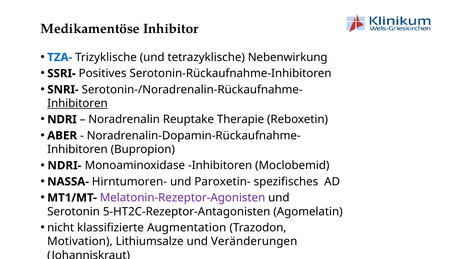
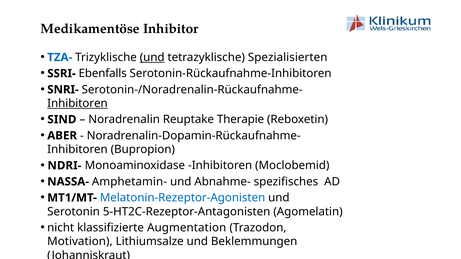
und underline: none -> present (152, 57)
Nebenwirkung: Nebenwirkung -> Spezialisierten (288, 57)
Positives: Positives -> Ebenfalls (103, 74)
NDRI: NDRI -> SIND (62, 120)
Hirntumoren-: Hirntumoren- -> Amphetamin- (129, 182)
Paroxetin-: Paroxetin- -> Abnahme- (223, 182)
Melatonin-Rezeptor-Agonisten colour: purple -> blue (183, 198)
Veränderungen: Veränderungen -> Beklemmungen (254, 242)
